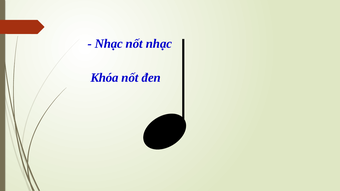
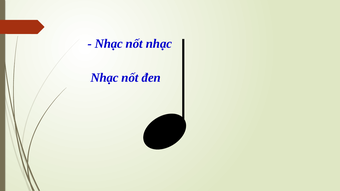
Khóa: Khóa -> Nhạc (105, 78)
